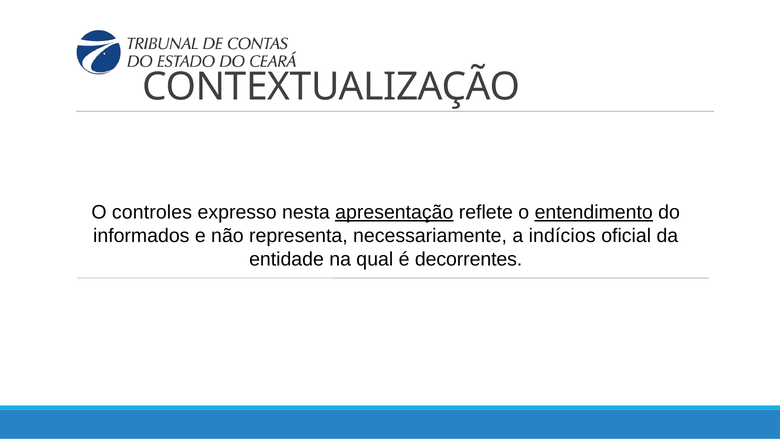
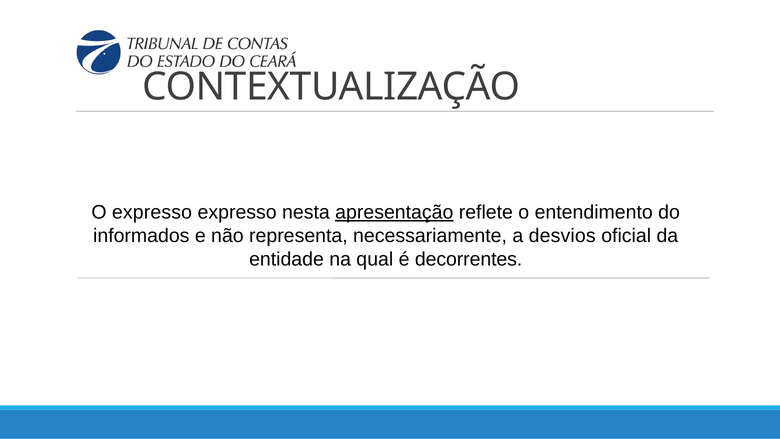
O controles: controles -> expresso (152, 212)
entendimento underline: present -> none (594, 212)
indícios: indícios -> desvios (562, 236)
